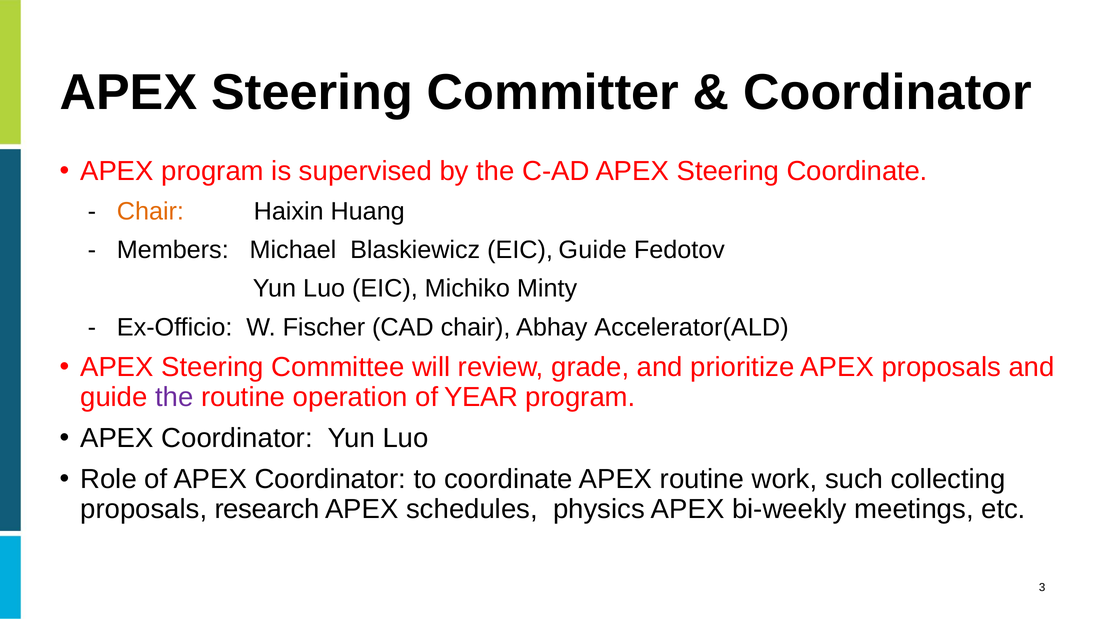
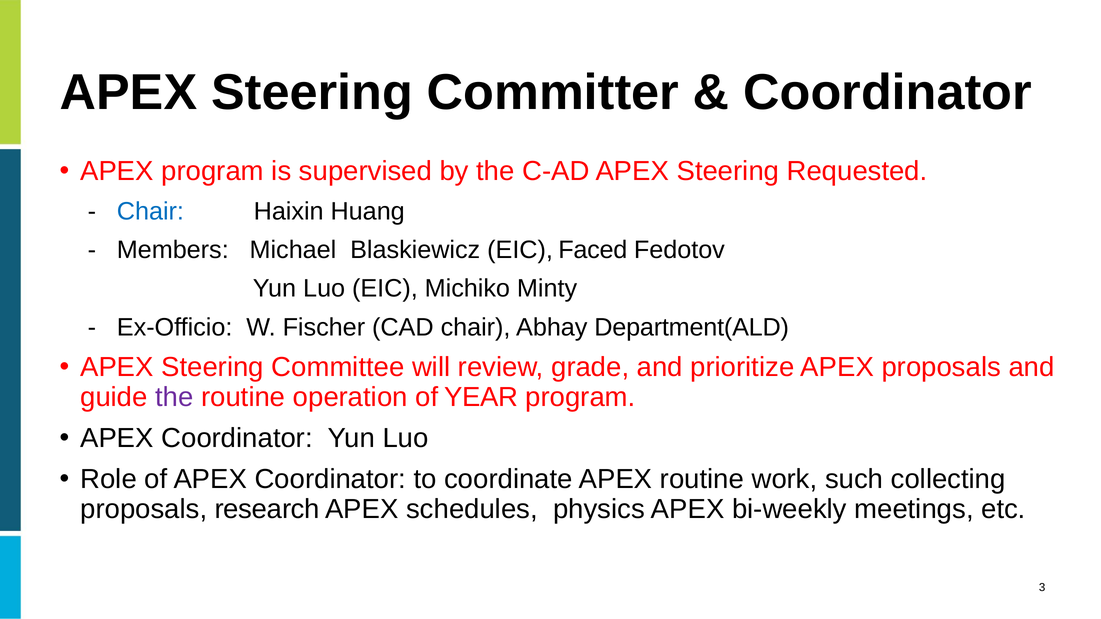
Steering Coordinate: Coordinate -> Requested (857, 171)
Chair colour: orange -> blue (150, 211)
EIC Guide: Guide -> Faced (593, 250)
Accelerator(ALD: Accelerator(ALD -> Department(ALD (692, 328)
